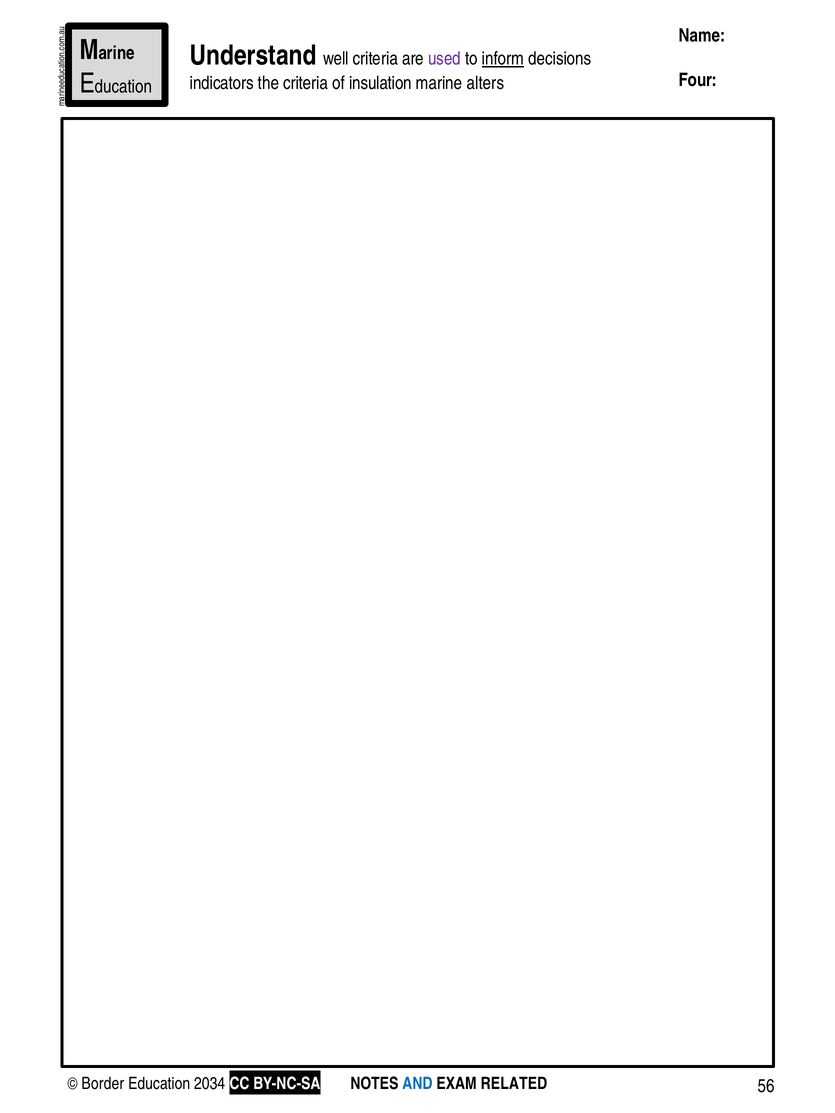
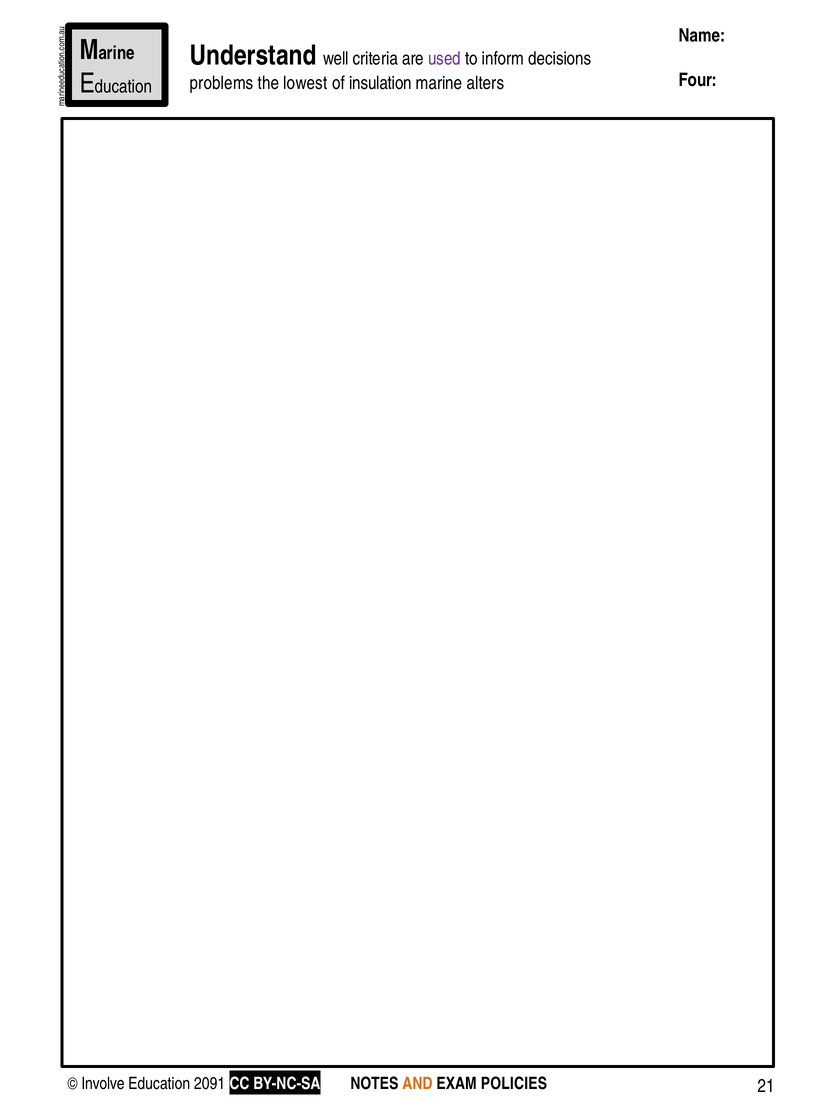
inform underline: present -> none (503, 59)
indicators: indicators -> problems (222, 83)
the criteria: criteria -> lowest (305, 83)
Border: Border -> Involve (103, 1084)
2034: 2034 -> 2091 (210, 1084)
56: 56 -> 21 (766, 1086)
AND colour: blue -> orange (417, 1084)
RELATED: RELATED -> POLICIES (514, 1084)
